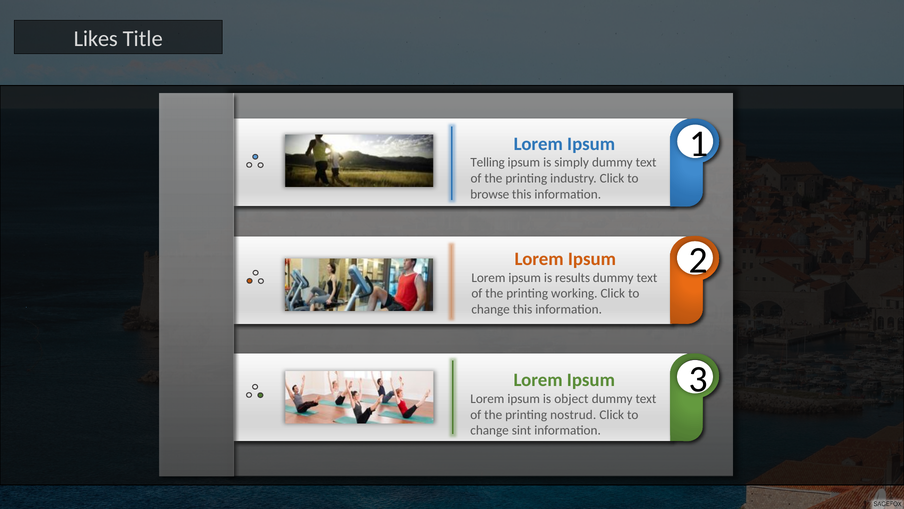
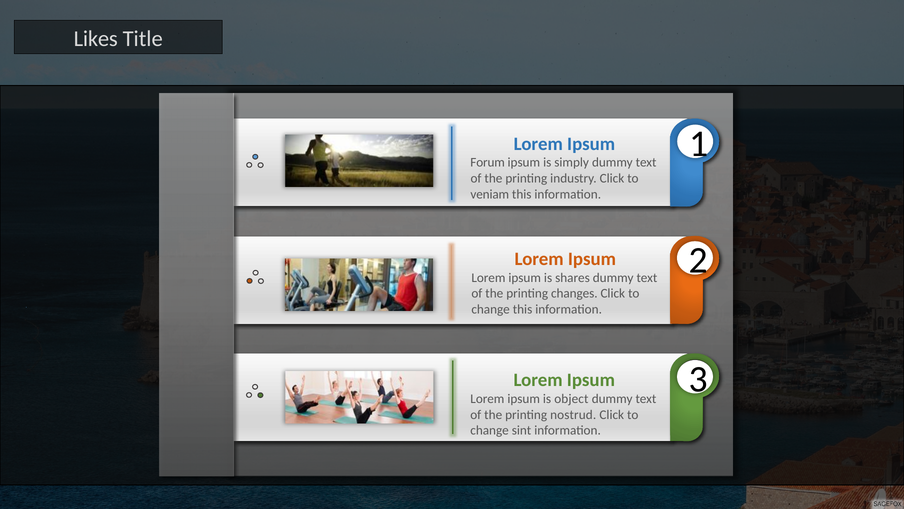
Telling: Telling -> Forum (488, 162)
browse: browse -> veniam (490, 194)
results: results -> shares (572, 277)
working: working -> changes (574, 293)
